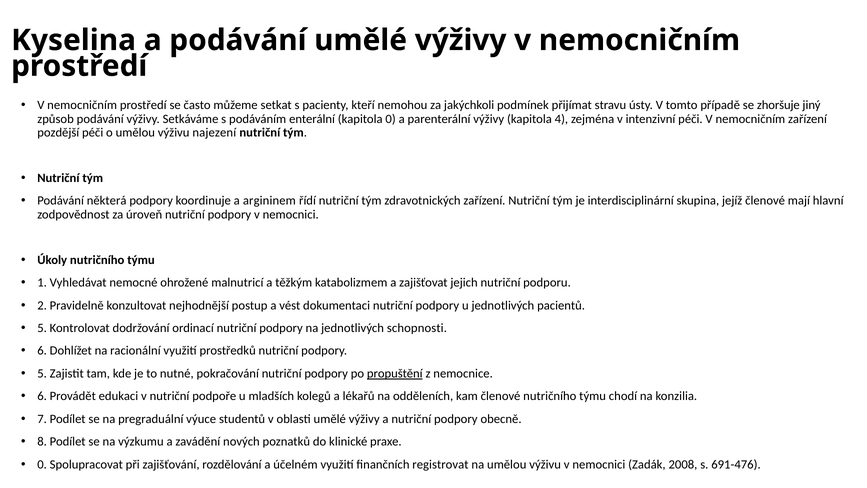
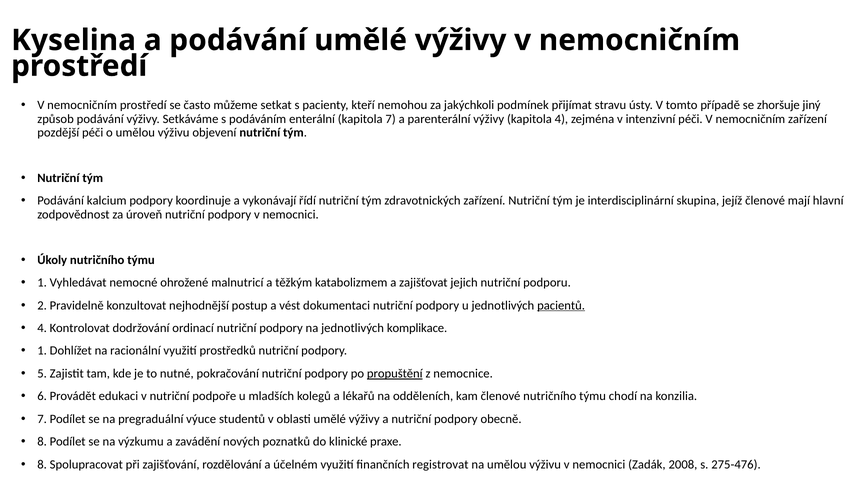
kapitola 0: 0 -> 7 (391, 119)
najezení: najezení -> objevení (214, 133)
některá: některá -> kalcium (107, 201)
argininem: argininem -> vykonávají (269, 201)
pacientů underline: none -> present (561, 305)
5: 5 -> 4 (42, 328)
schopnosti: schopnosti -> komplikace (417, 328)
6: 6 -> 1 (42, 351)
0: 0 -> 8 (42, 464)
691-476: 691-476 -> 275-476 (736, 464)
